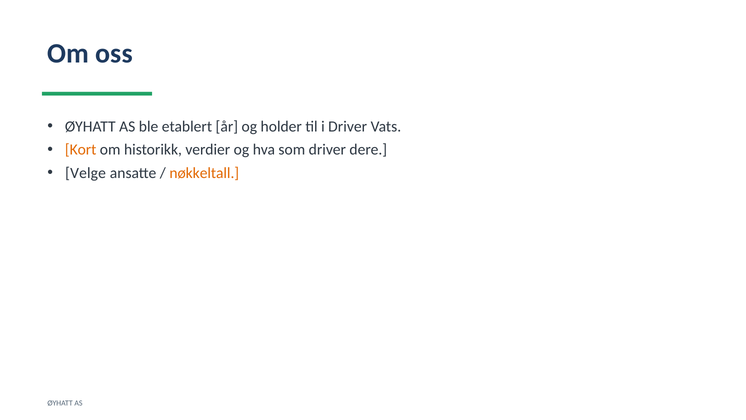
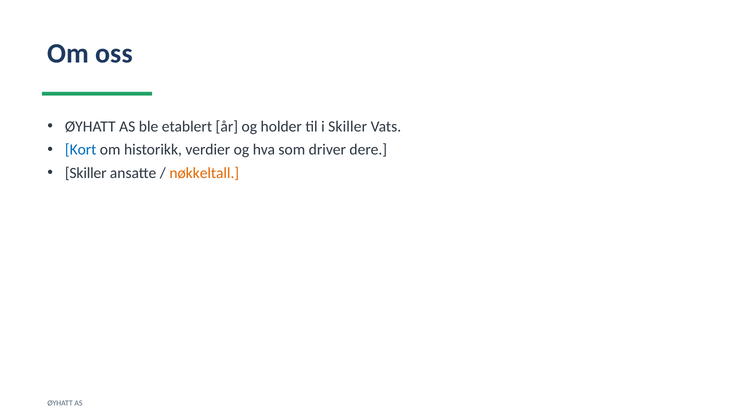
i Driver: Driver -> Skiller (348, 126)
Kort colour: orange -> blue (81, 150)
Velge: Velge -> Skiller (86, 173)
